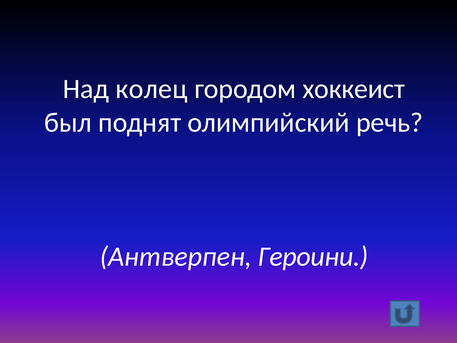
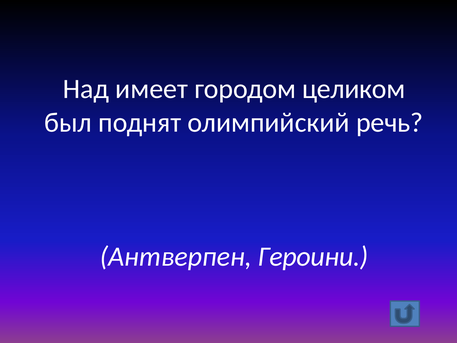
колец: колец -> имеет (152, 89)
хоккеист: хоккеист -> целиком (354, 89)
